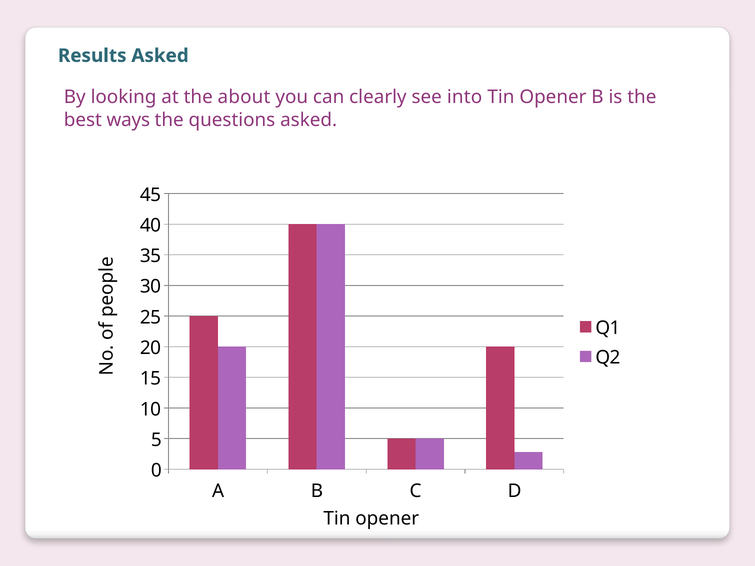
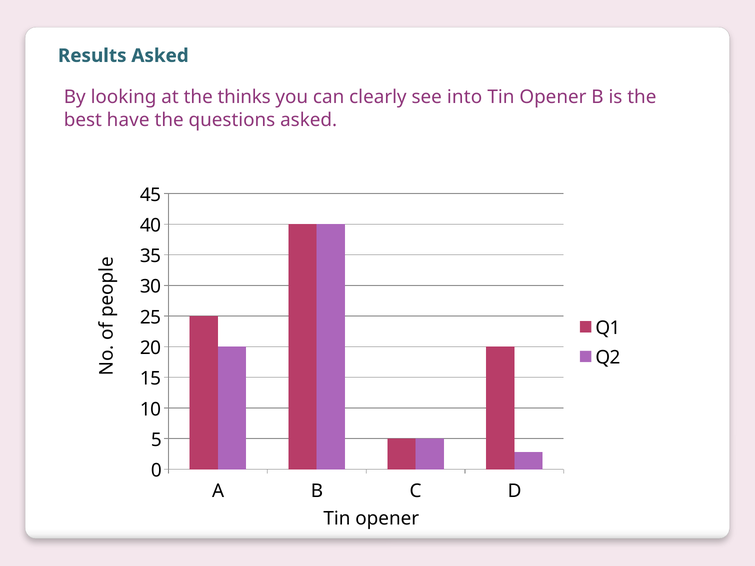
about: about -> thinks (244, 97)
ways: ways -> have (128, 120)
